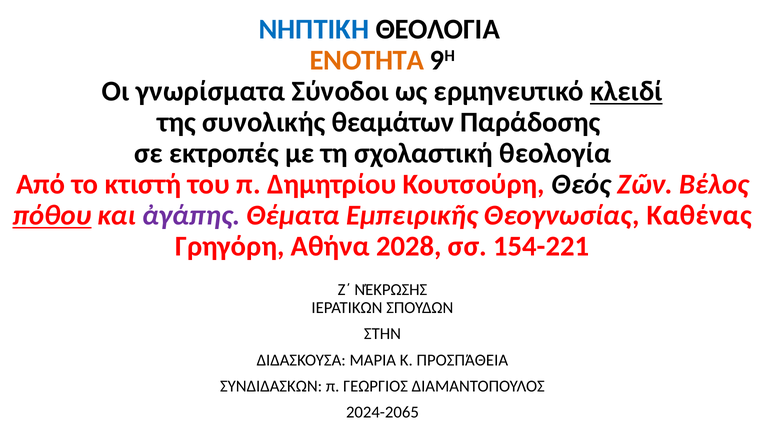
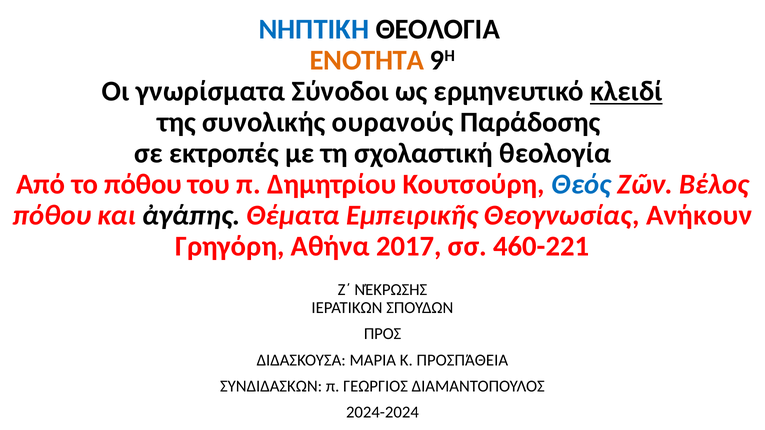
θεαμάτων: θεαμάτων -> ουρανούς (393, 122)
το κτιστή: κτιστή -> πόθου (143, 184)
Θεός colour: black -> blue (581, 184)
πόθου underline: present -> none (52, 215)
ἀγάπης colour: purple -> black (191, 215)
Καθένας: Καθένας -> Ανήκουν (699, 215)
2028: 2028 -> 2017 (409, 246)
154-221: 154-221 -> 460-221 (541, 246)
ΣΤΗΝ: ΣΤΗΝ -> ΠΡΟΣ (383, 334)
2024-2065: 2024-2065 -> 2024-2024 (382, 412)
